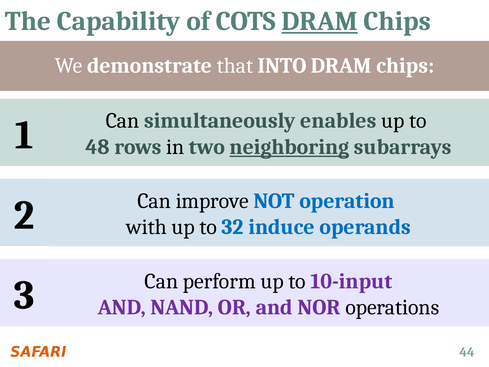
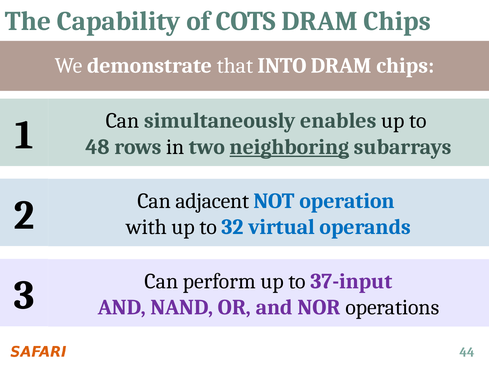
DRAM underline: present -> none (320, 21)
improve: improve -> adjacent (212, 201)
induce: induce -> virtual (282, 227)
10-input: 10-input -> 37-input (352, 281)
